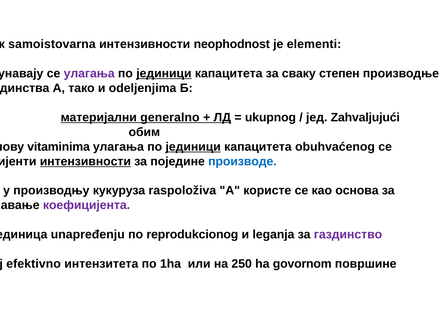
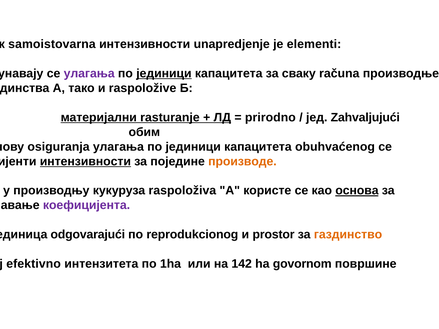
neophodnost: neophodnost -> unapredjenje (232, 44)
степен: степен -> računa (339, 74)
odeljenjima: odeljenjima -> raspoložive (143, 88)
generalno: generalno -> rasturanje (170, 118)
ukupnog: ukupnog -> prirodno (270, 118)
vitaminima: vitaminima -> osiguranja (59, 147)
јединици underline: present -> none (193, 147)
производе colour: blue -> orange (242, 161)
основа underline: none -> present (357, 191)
unapređenju: unapređenju -> odgovarajući (88, 235)
leganja: leganja -> prostor (274, 235)
газдинство colour: purple -> orange (348, 235)
250: 250 -> 142 (242, 264)
